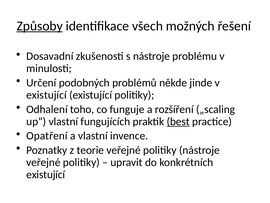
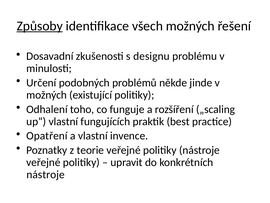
s nástroje: nástroje -> designu (151, 56)
existující: existující -> možných (47, 95)
best underline: present -> none (178, 121)
existující: existující -> nástroje (46, 174)
